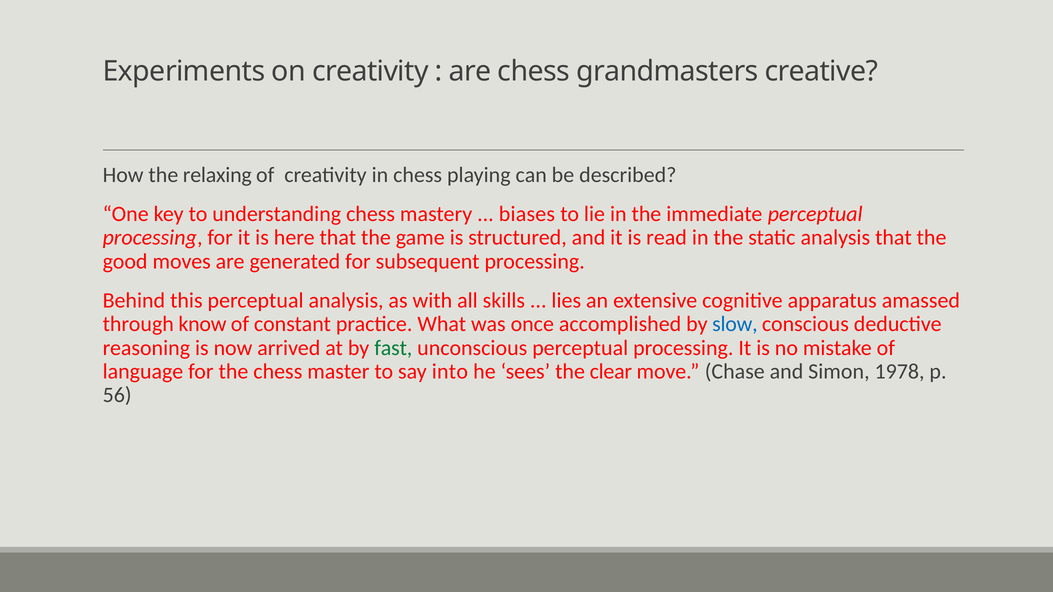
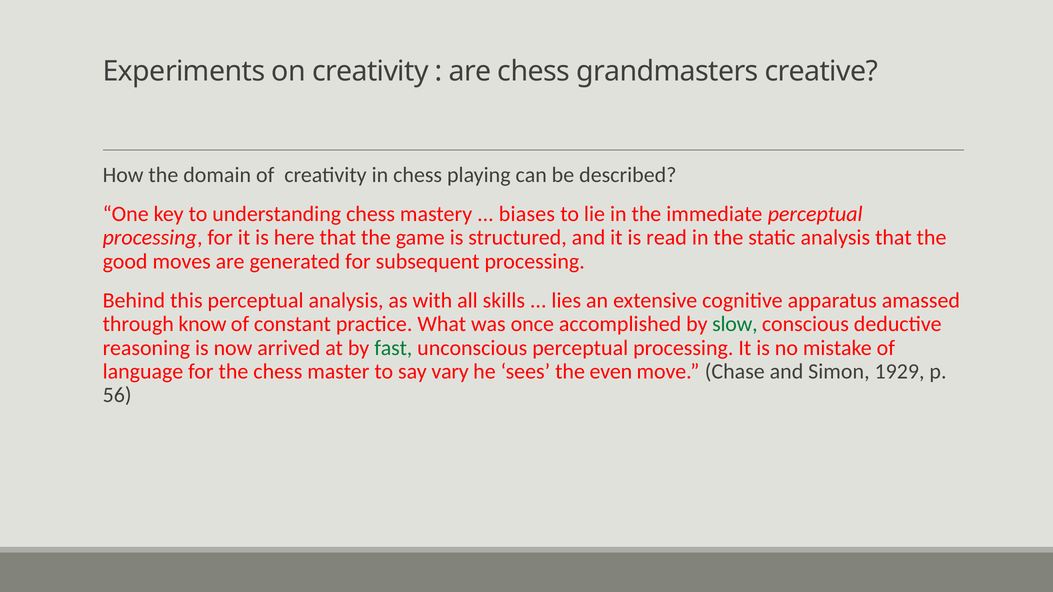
relaxing: relaxing -> domain (217, 175)
slow colour: blue -> green (735, 324)
into: into -> vary (450, 372)
clear: clear -> even (611, 372)
1978: 1978 -> 1929 (900, 372)
